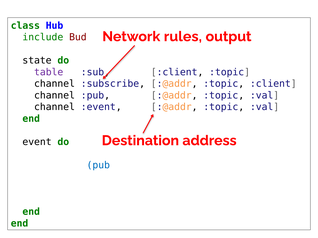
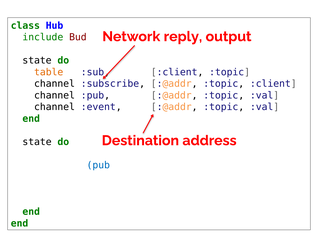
rules: rules -> reply (183, 37)
table colour: purple -> orange (49, 72)
event: event -> state (37, 142)
